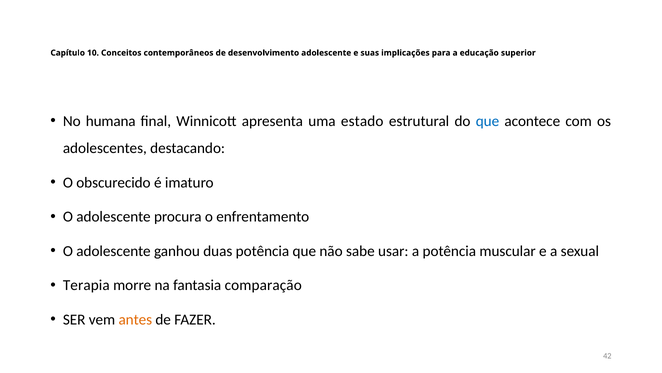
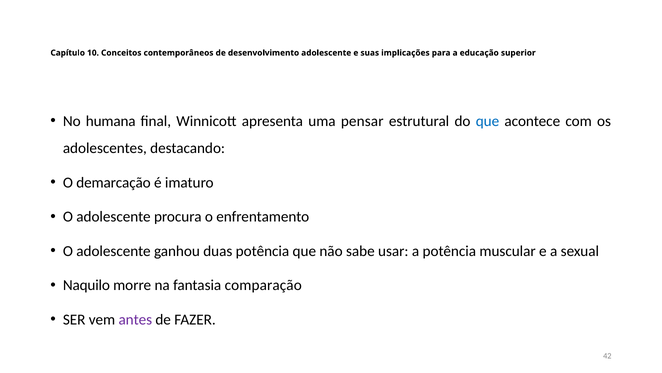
estado: estado -> pensar (362, 121)
obscurecido: obscurecido -> demarcação (113, 182)
Terapia: Terapia -> Naquilo (86, 285)
antes colour: orange -> purple (135, 319)
